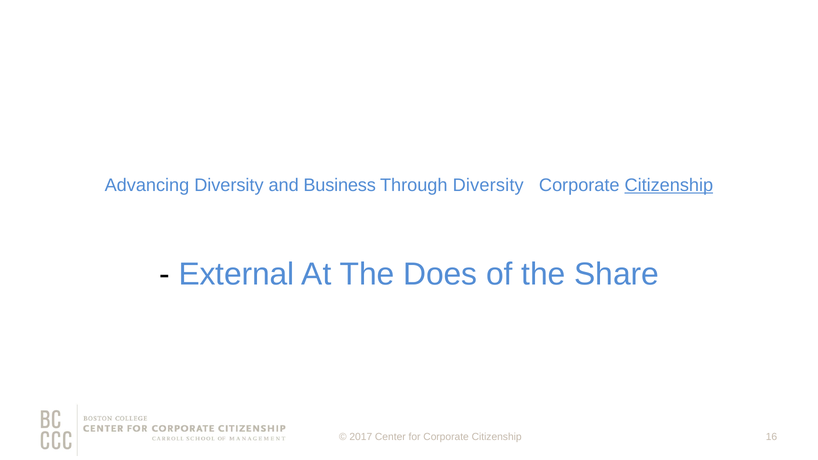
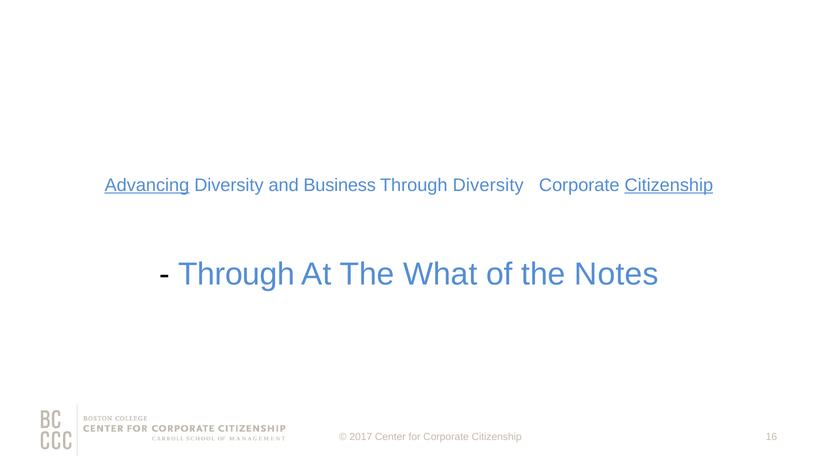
Advancing underline: none -> present (147, 185)
External: External -> Through (237, 274)
Does: Does -> What (440, 274)
Share: Share -> Notes (616, 274)
